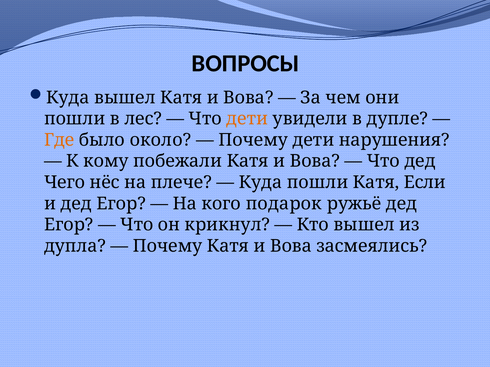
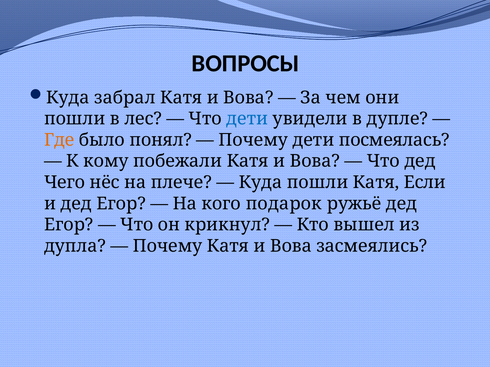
Куда вышел: вышел -> забрал (125, 98)
дети colour: orange -> blue (247, 119)
около: около -> понял (161, 140)
нарушения: нарушения -> посмеялась (394, 140)
